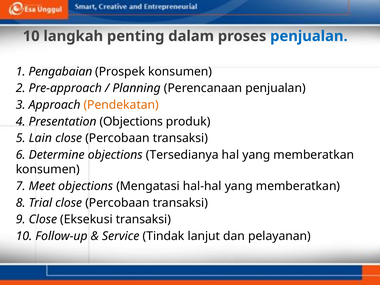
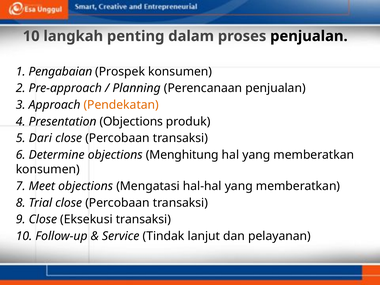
penjualan colour: blue -> black (309, 36)
Lain: Lain -> Dari (40, 138)
Tersedianya: Tersedianya -> Menghitung (182, 155)
